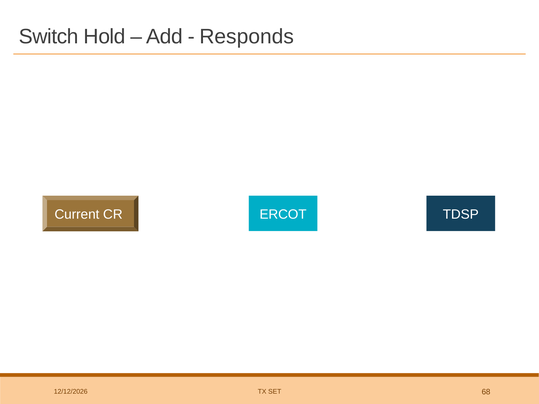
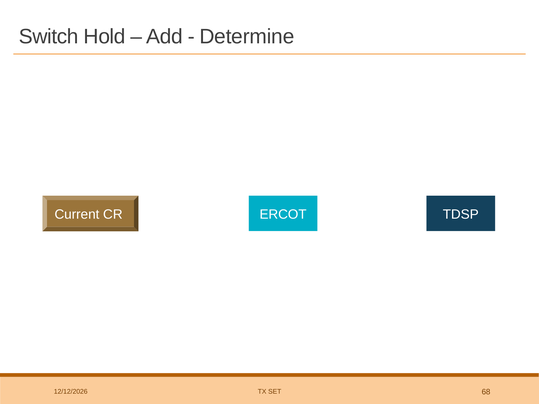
Responds: Responds -> Determine (247, 37)
